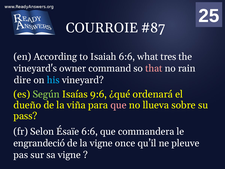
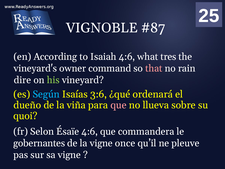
COURROIE: COURROIE -> VIGNOBLE (102, 28)
Isaiah 6:6: 6:6 -> 4:6 (127, 57)
his colour: light blue -> light green (53, 80)
Según colour: light green -> light blue (46, 94)
9:6: 9:6 -> 3:6 (99, 94)
pass: pass -> quoi (25, 116)
Ésaïe 6:6: 6:6 -> 4:6 (90, 131)
engrandeció: engrandeció -> gobernantes (39, 143)
